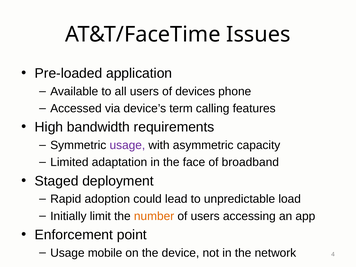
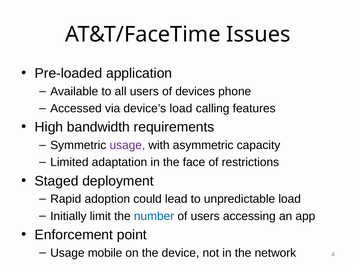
device’s term: term -> load (181, 108)
broadband: broadband -> restrictions (250, 162)
number colour: orange -> blue (154, 216)
